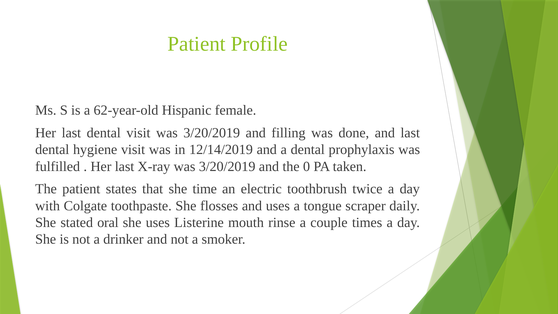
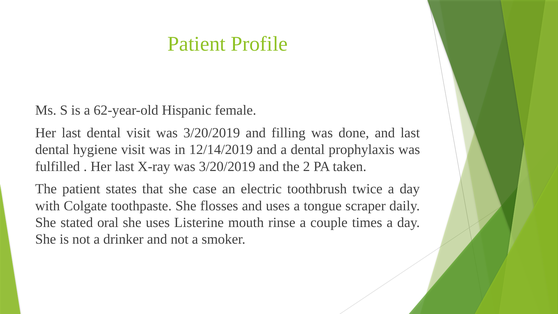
0: 0 -> 2 (307, 166)
time: time -> case (205, 189)
